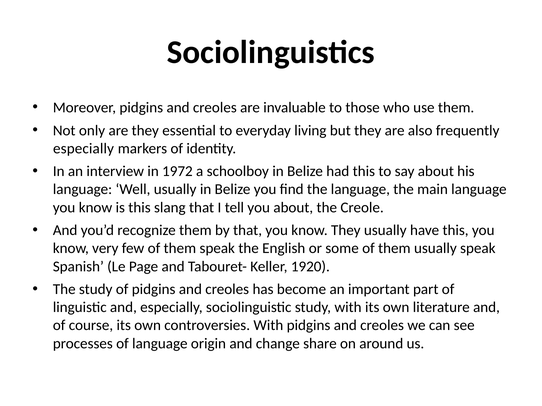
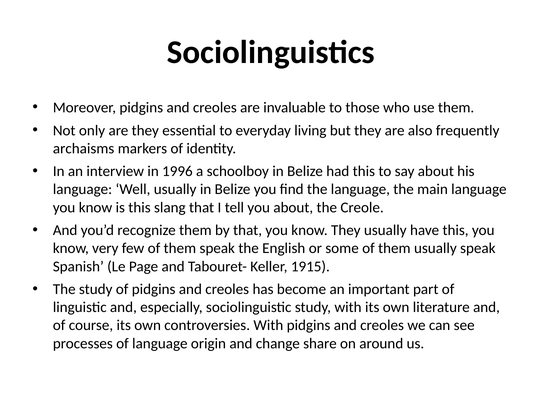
especially: especially -> archaisms (84, 149)
1972: 1972 -> 1996 (177, 172)
1920: 1920 -> 1915 (310, 267)
